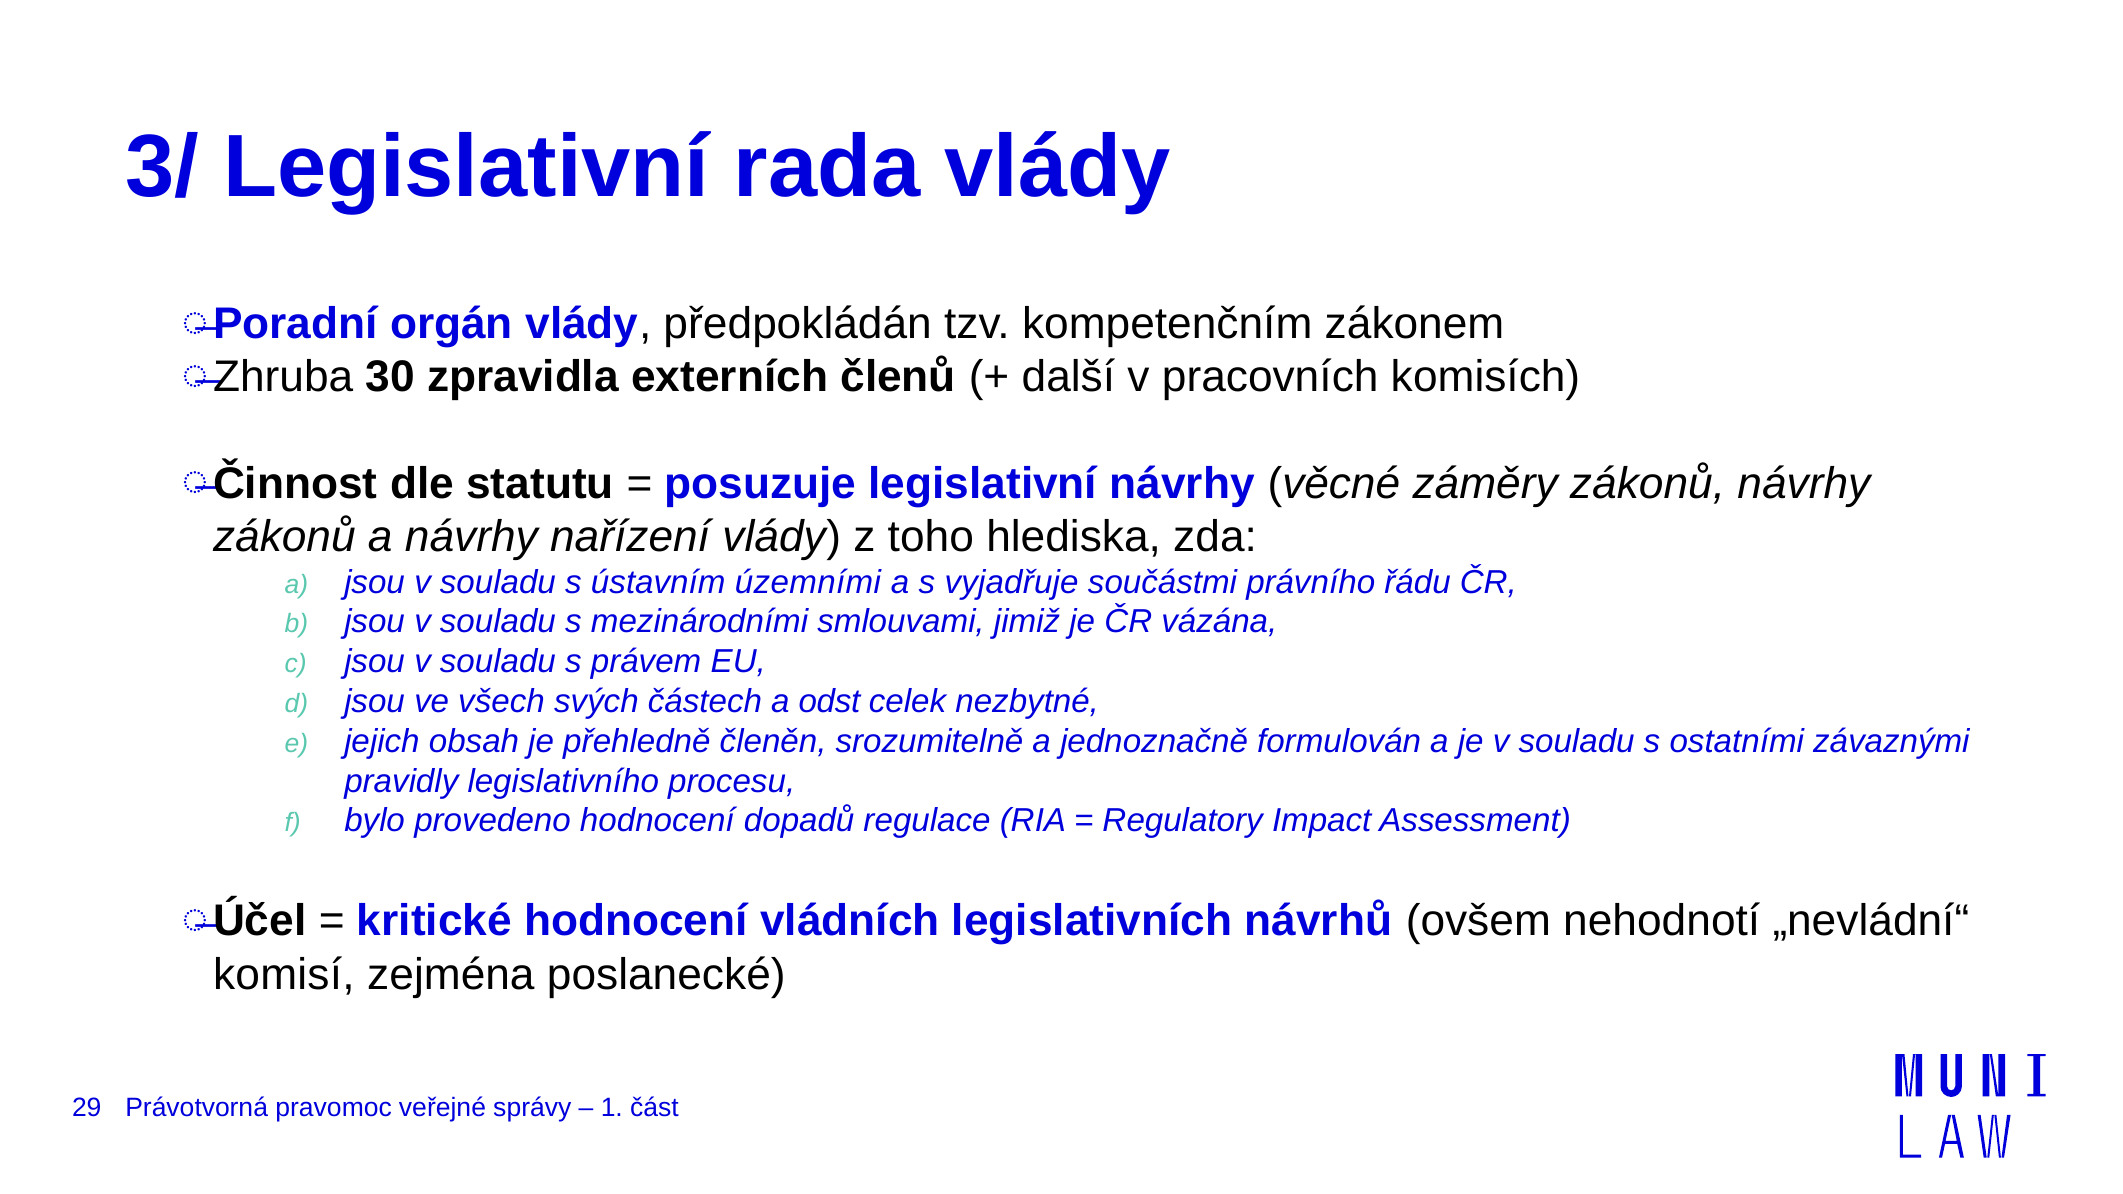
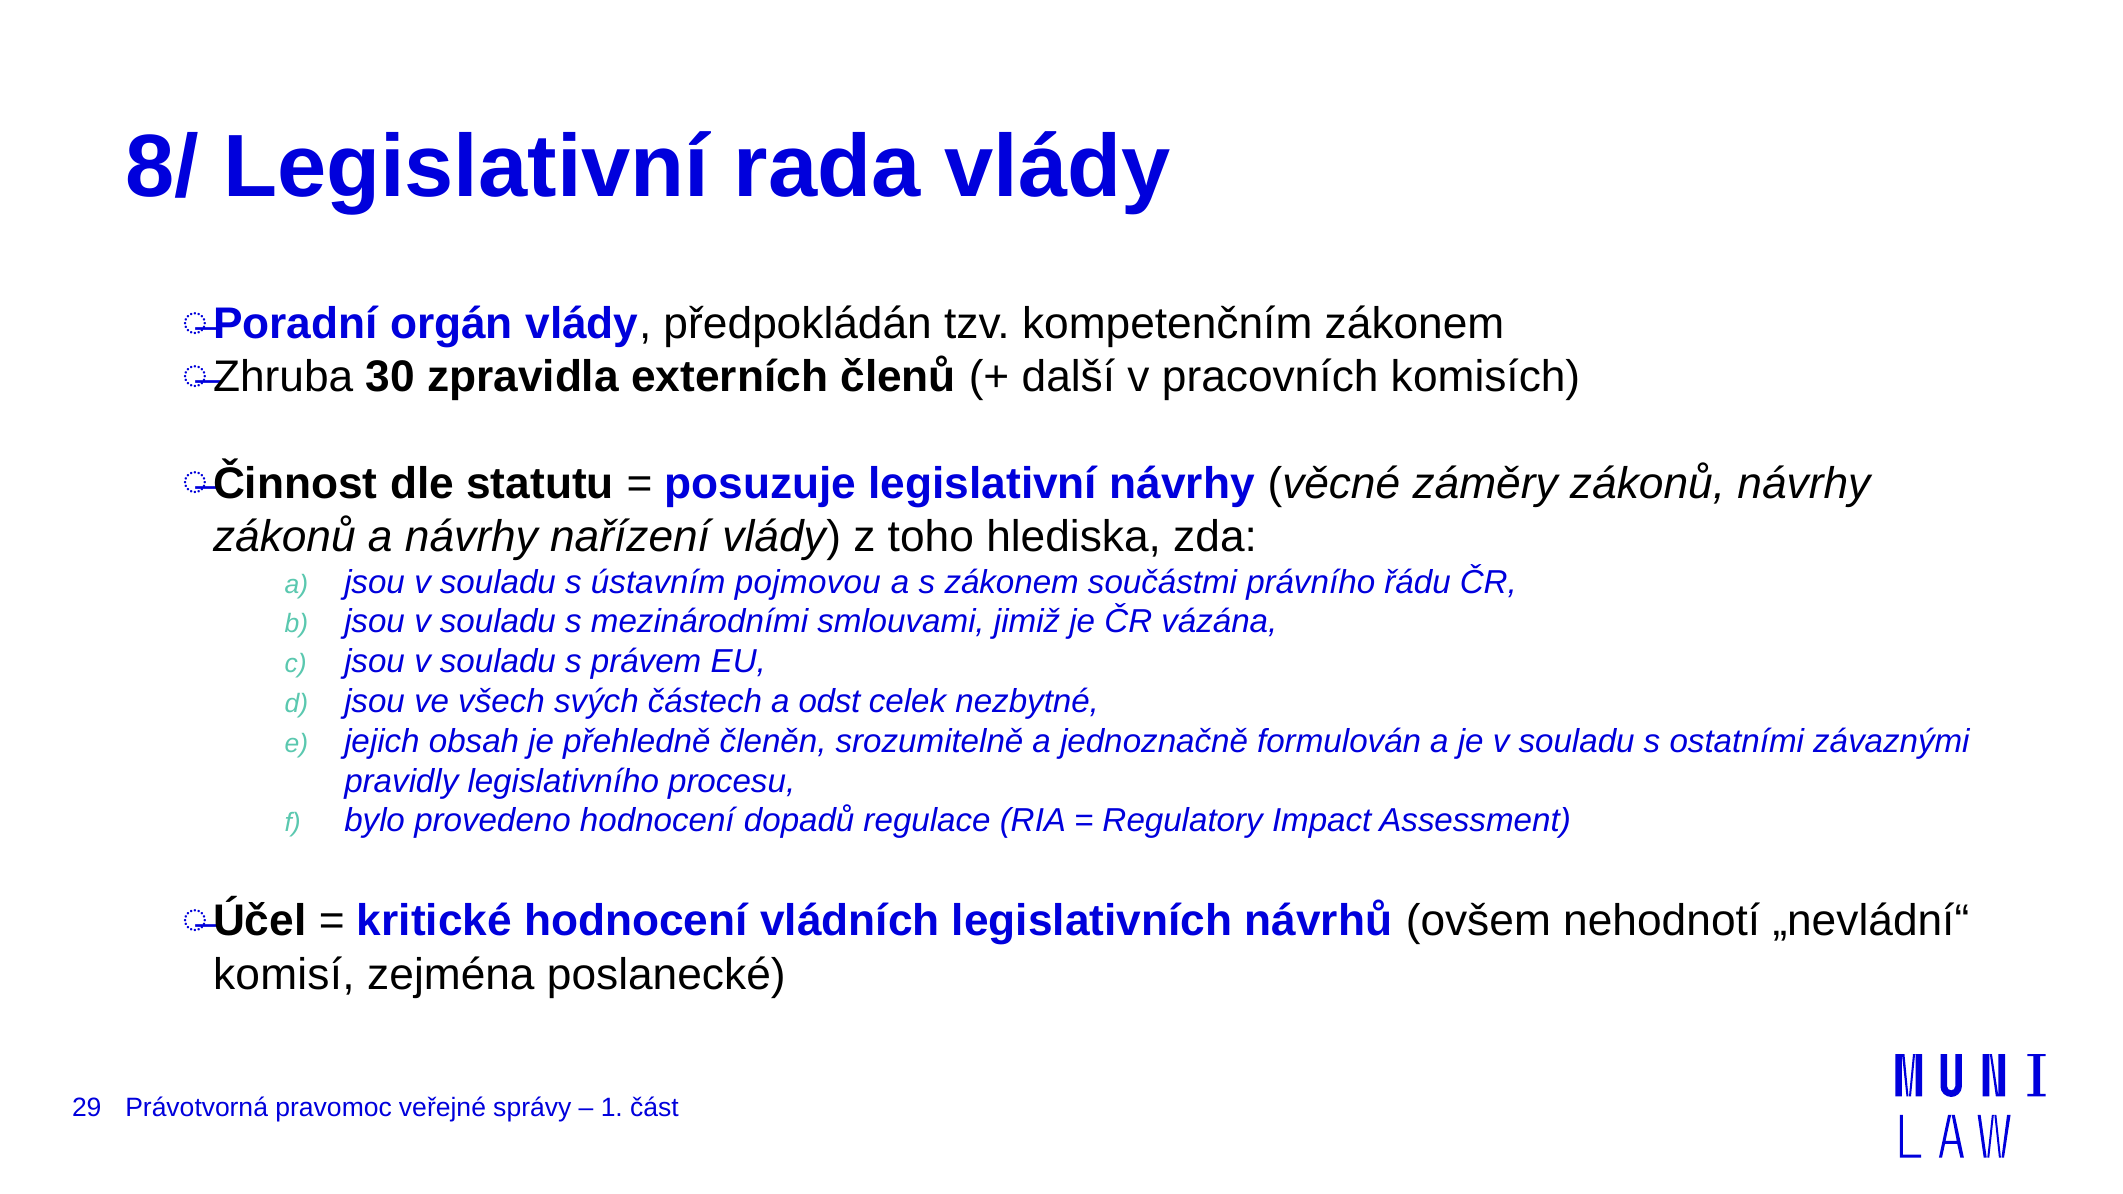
3/: 3/ -> 8/ (162, 167)
územními: územními -> pojmovou (808, 582)
s vyjadřuje: vyjadřuje -> zákonem (1012, 582)
